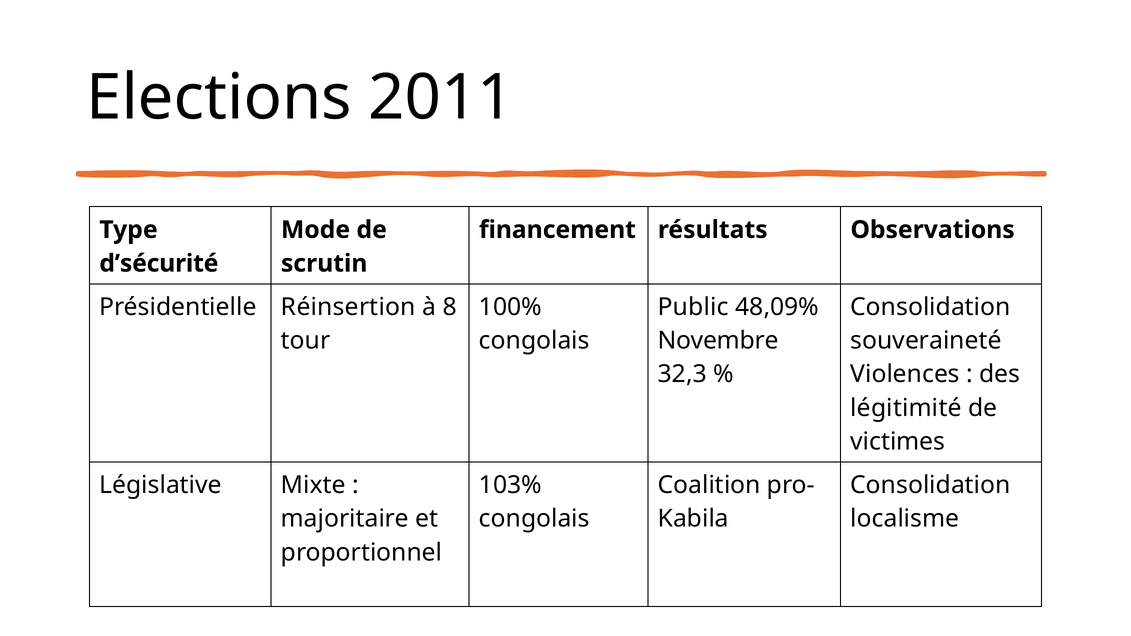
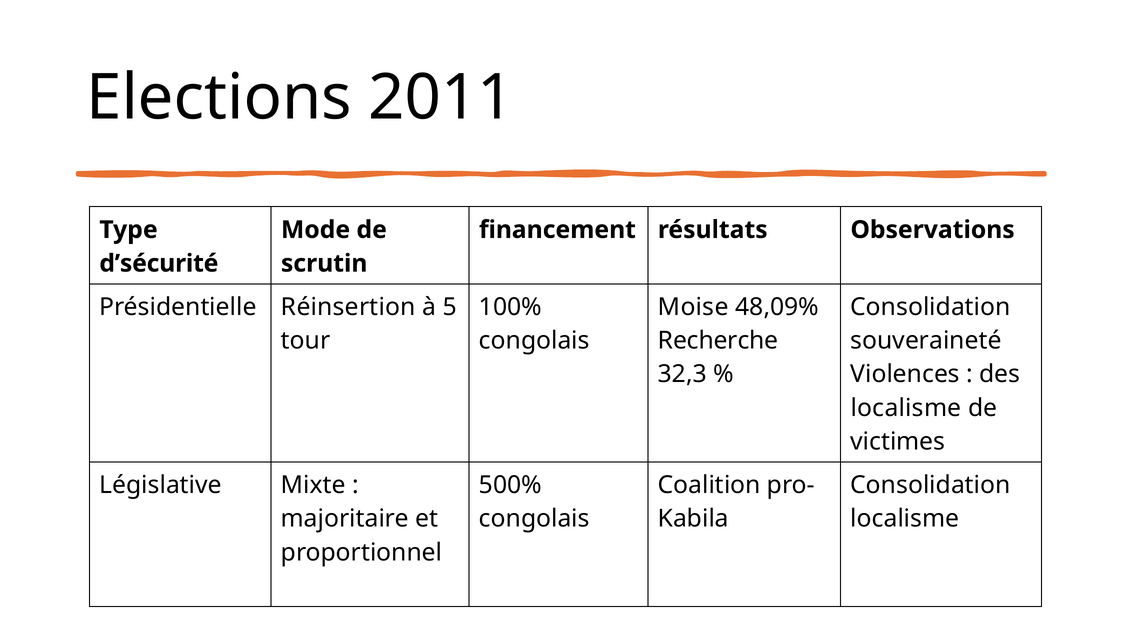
8: 8 -> 5 (450, 307)
Public: Public -> Moise (693, 307)
Novembre: Novembre -> Recherche (718, 341)
légitimité: légitimité -> localisme (906, 408)
103%: 103% -> 500% (510, 485)
